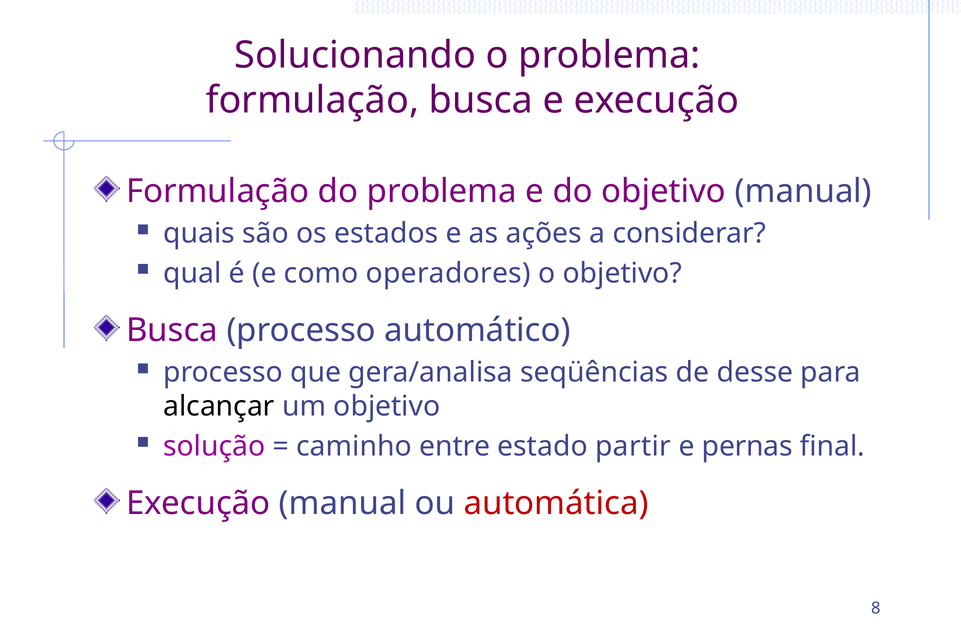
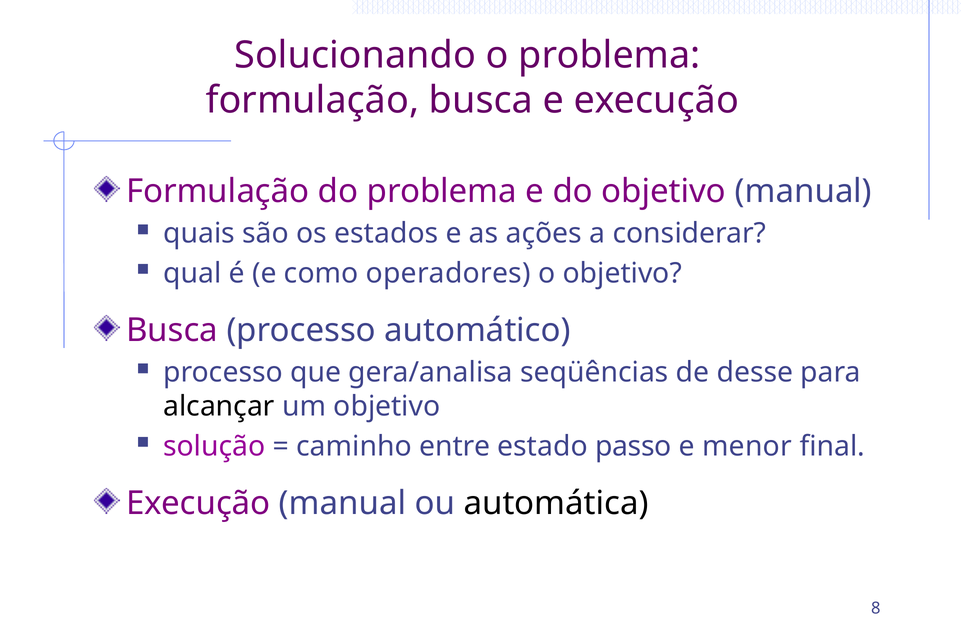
partir: partir -> passo (633, 446)
pernas: pernas -> menor (747, 446)
automática colour: red -> black (556, 503)
